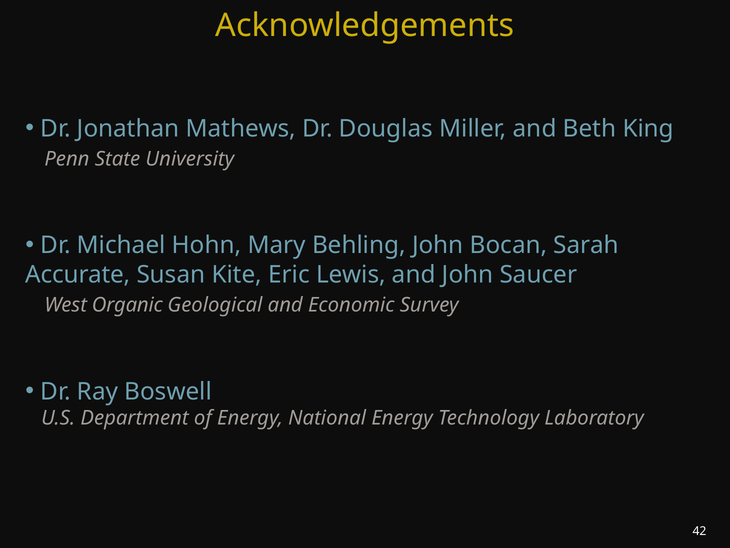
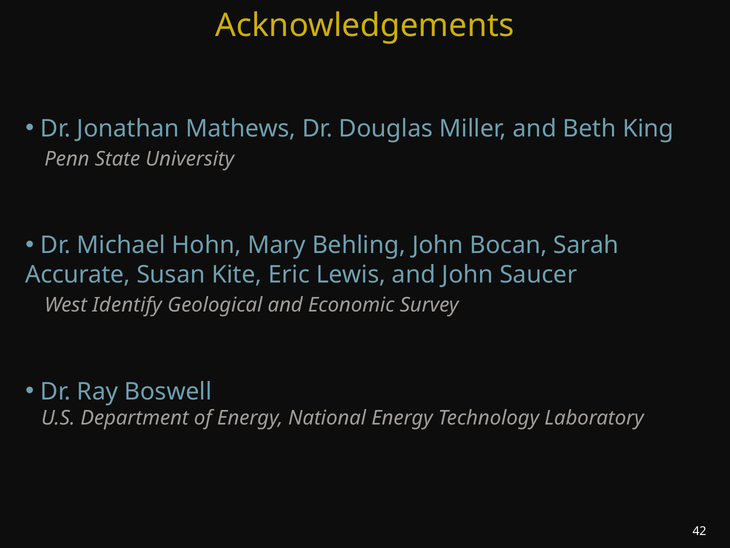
Organic: Organic -> Identify (127, 305)
